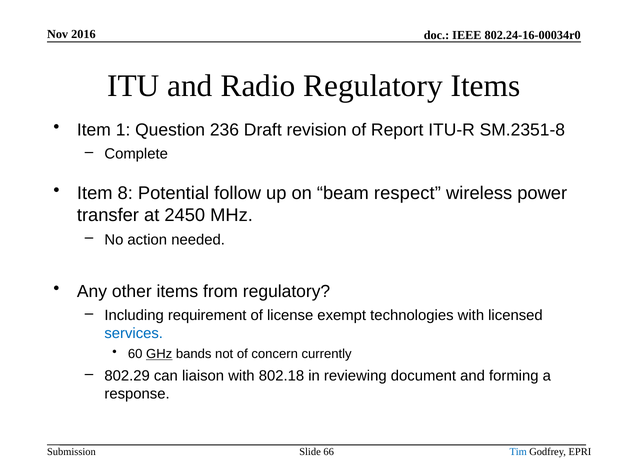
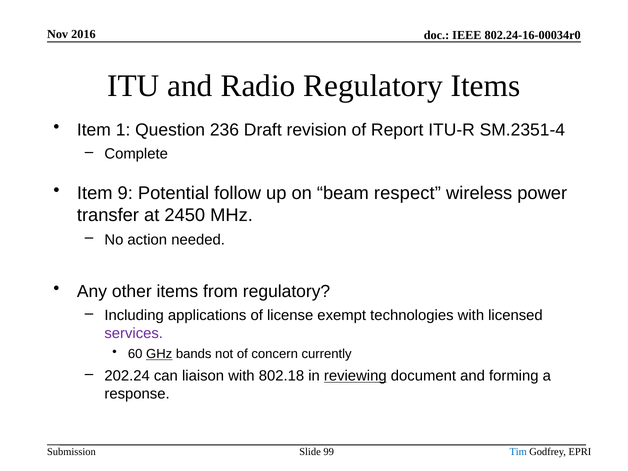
SM.2351-8: SM.2351-8 -> SM.2351-4 (522, 130)
8: 8 -> 9 (125, 193)
requirement: requirement -> applications (207, 316)
services colour: blue -> purple (134, 333)
802.29: 802.29 -> 202.24 (127, 376)
reviewing underline: none -> present (355, 376)
66: 66 -> 99 (329, 452)
